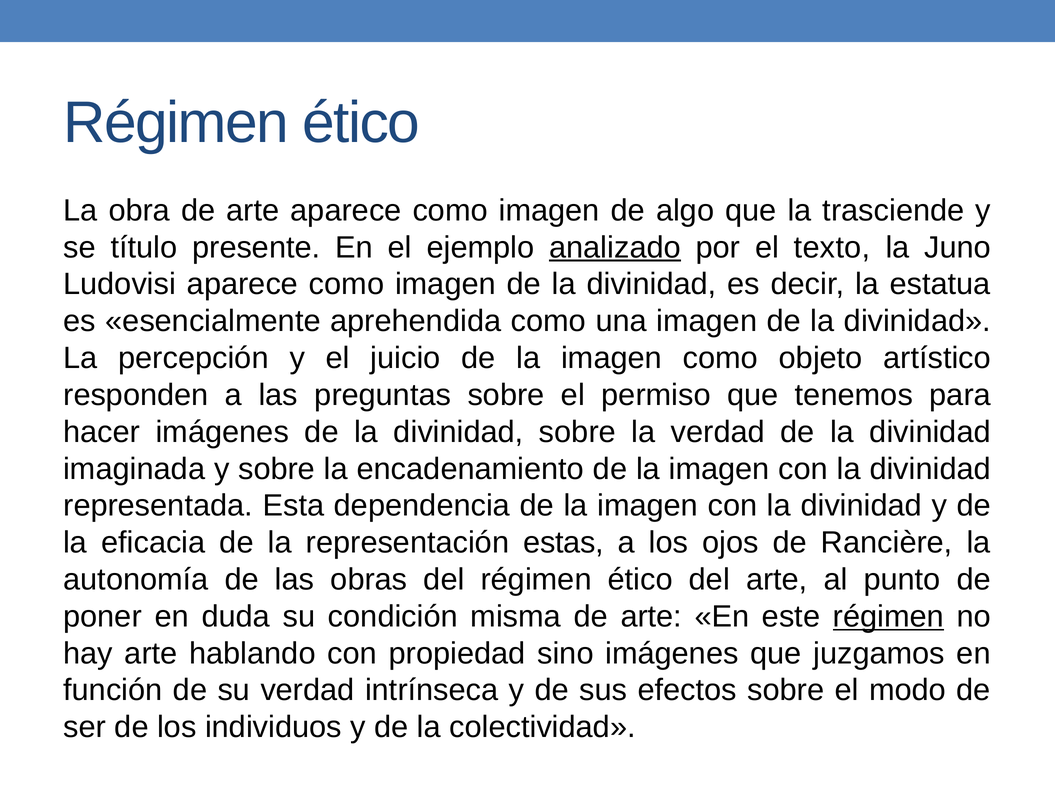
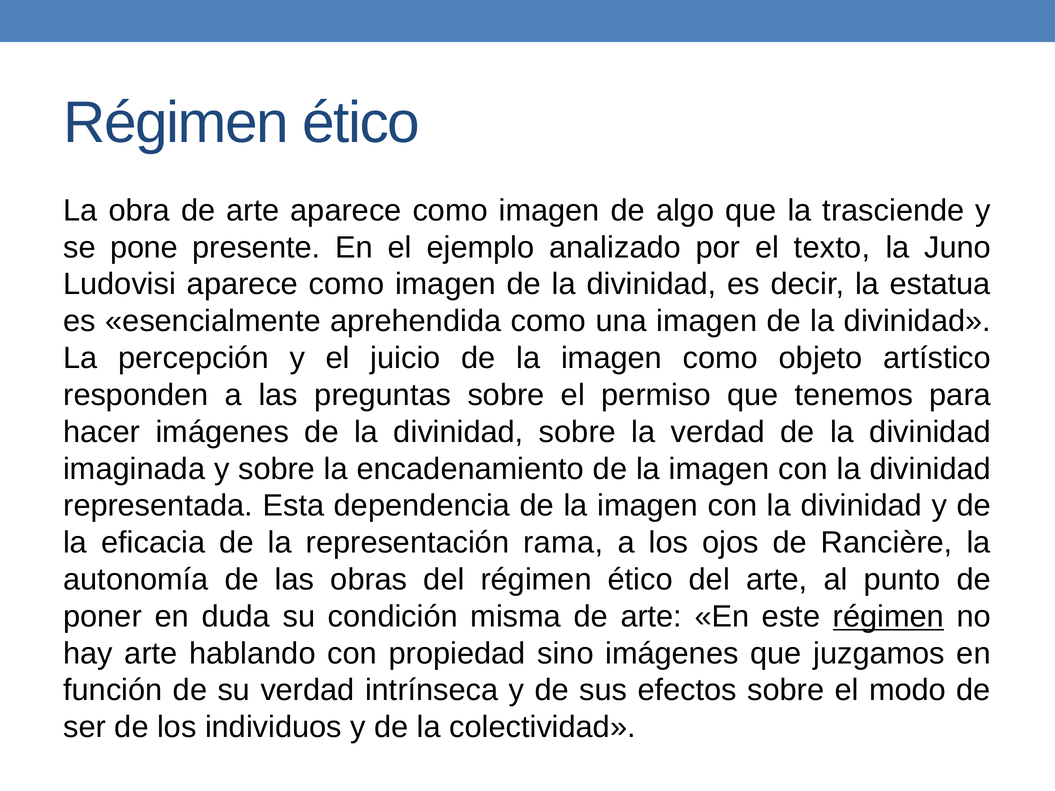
título: título -> pone (144, 247)
analizado underline: present -> none (615, 247)
estas: estas -> rama (563, 543)
